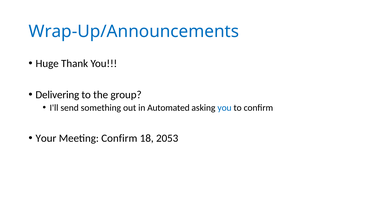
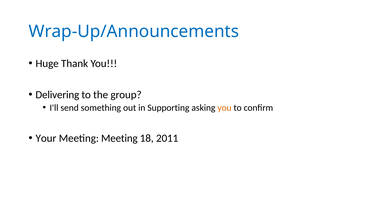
Automated: Automated -> Supporting (168, 108)
you colour: blue -> orange (225, 108)
Meeting Confirm: Confirm -> Meeting (119, 138)
2053: 2053 -> 2011 (167, 138)
